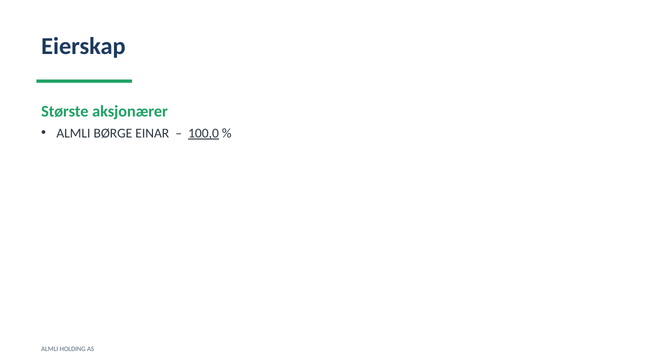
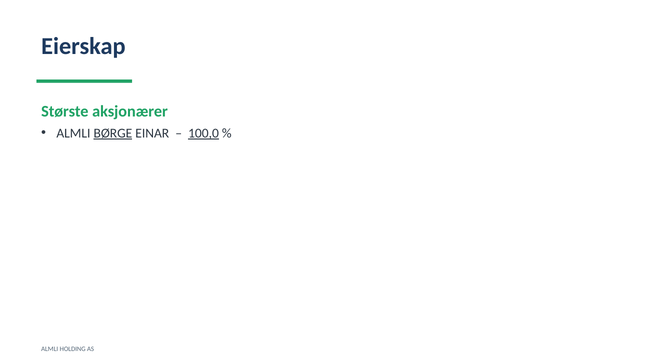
BØRGE underline: none -> present (113, 133)
